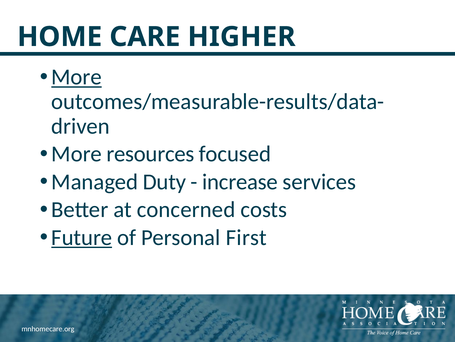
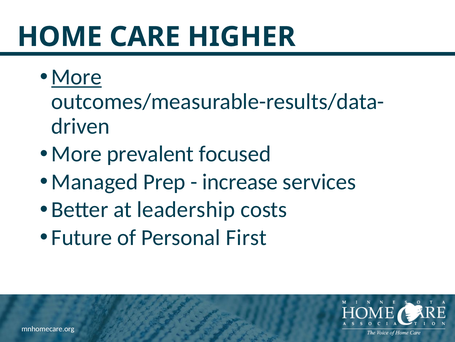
resources: resources -> prevalent (150, 154)
Duty: Duty -> Prep (164, 182)
concerned: concerned -> leadership (186, 209)
Future underline: present -> none (82, 237)
